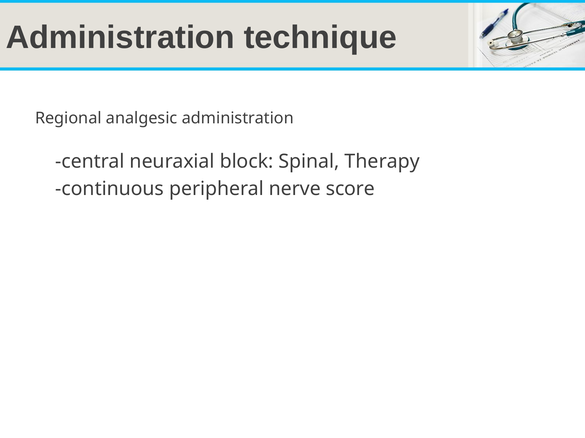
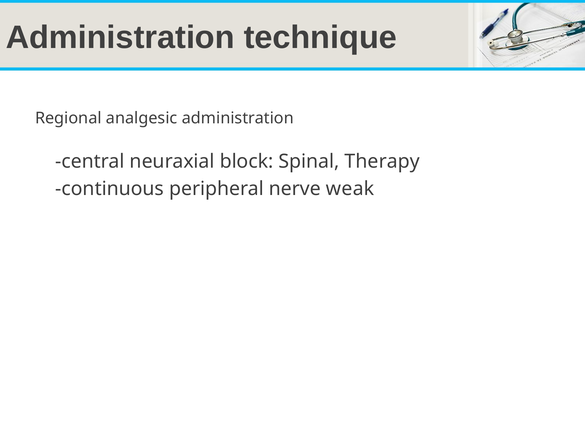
score: score -> weak (350, 189)
